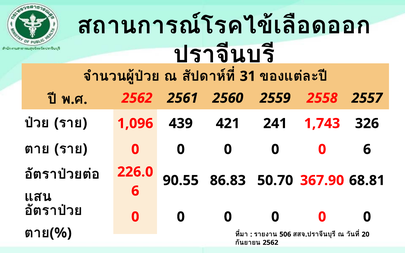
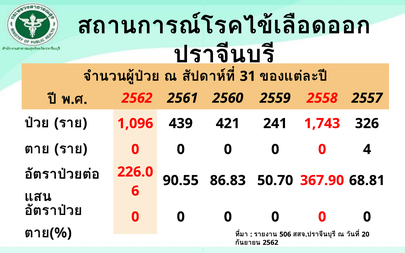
0 6: 6 -> 4 (367, 149)
